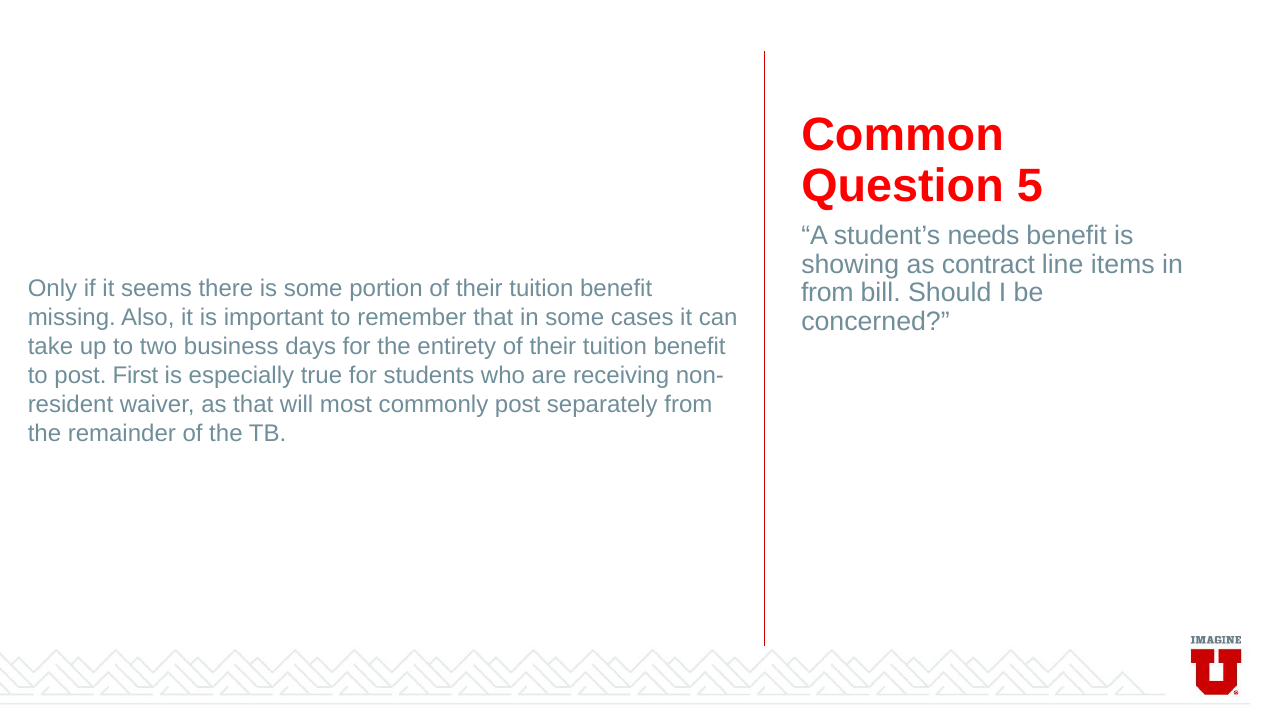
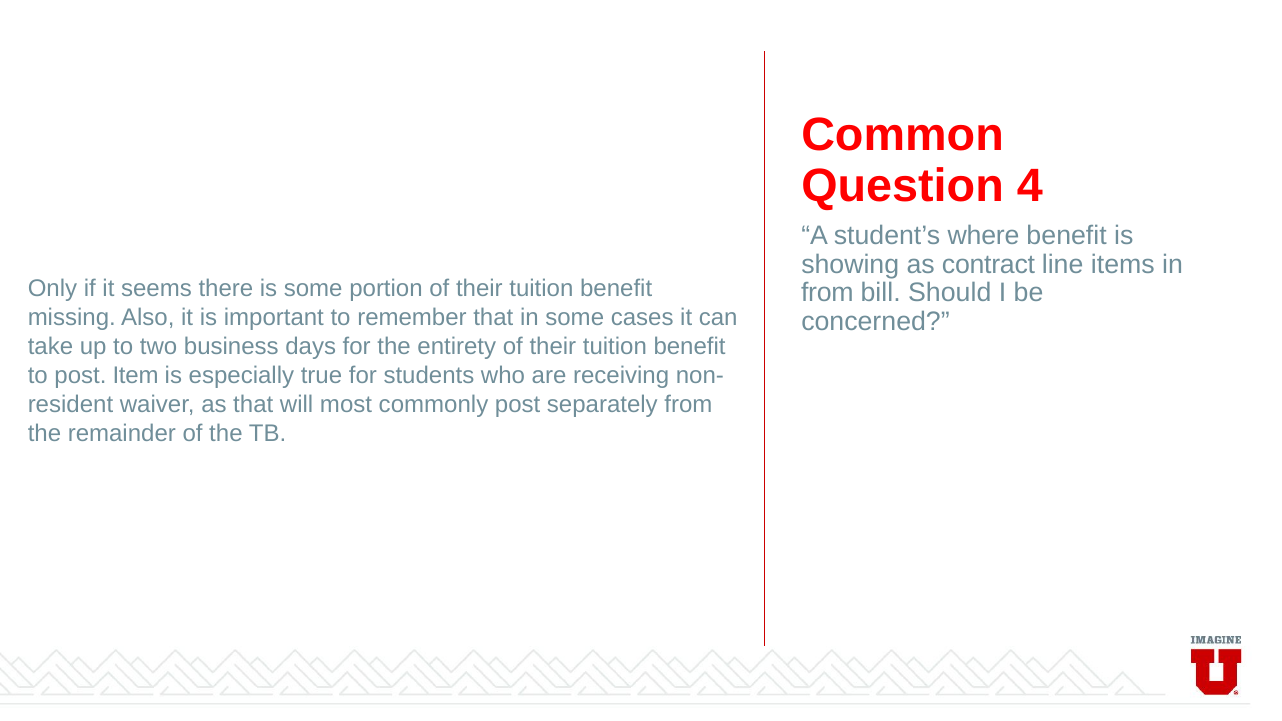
5: 5 -> 4 (1030, 186)
needs: needs -> where (984, 235)
First: First -> Item (136, 376)
